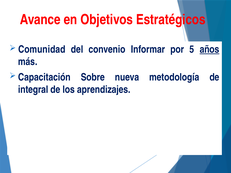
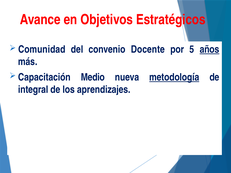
Informar: Informar -> Docente (148, 50)
Sobre: Sobre -> Medio (93, 77)
metodología underline: none -> present (174, 77)
